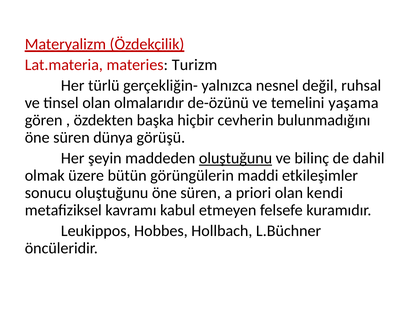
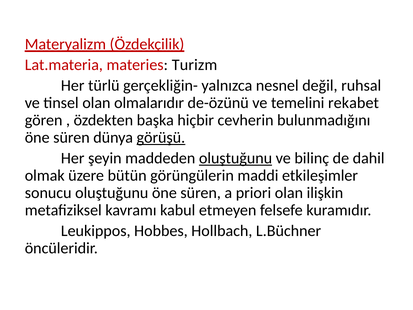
yaşama: yaşama -> rekabet (353, 103)
görüşü underline: none -> present (161, 137)
kendi: kendi -> ilişkin (325, 193)
